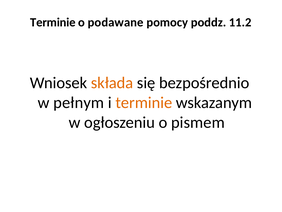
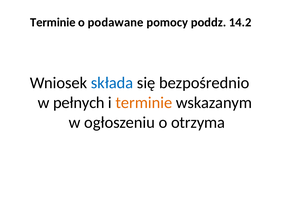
11.2: 11.2 -> 14.2 (240, 22)
składa colour: orange -> blue (112, 83)
pełnym: pełnym -> pełnych (79, 102)
pismem: pismem -> otrzyma (198, 122)
